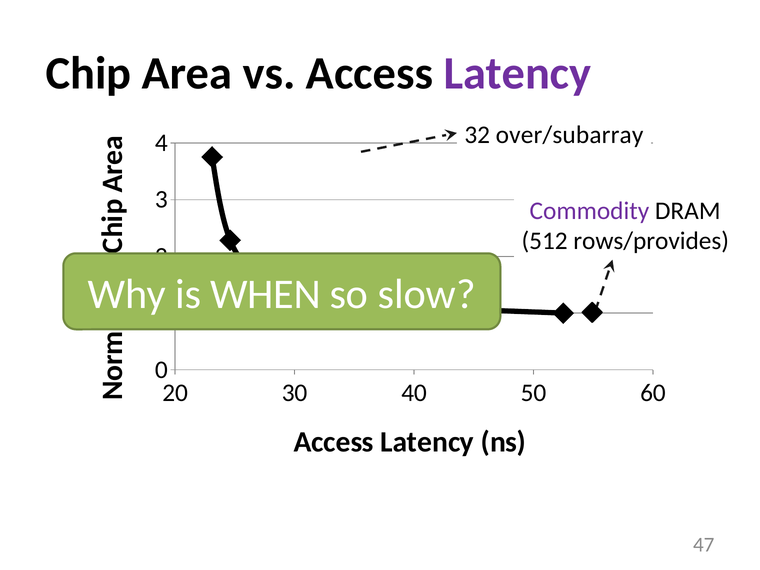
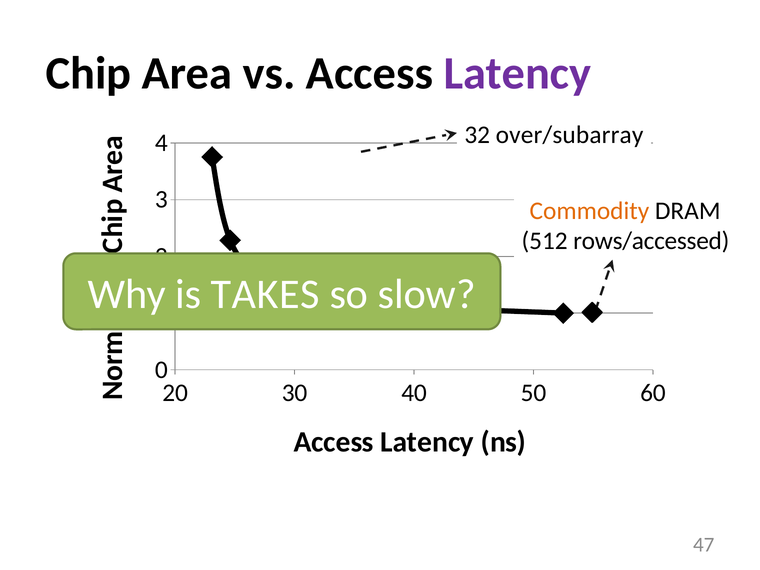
Commodity colour: purple -> orange (589, 211)
rows/provides: rows/provides -> rows/accessed (651, 241)
WHEN: WHEN -> TAKES (265, 294)
